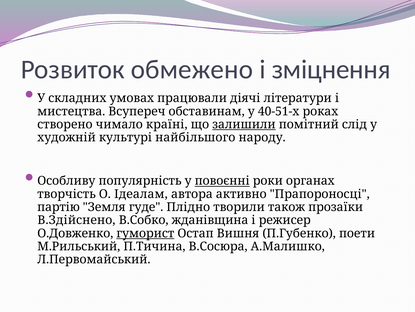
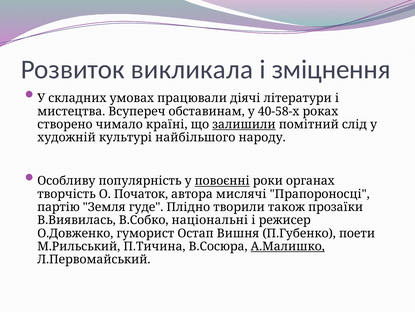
обмежено: обмежено -> викликала (192, 69)
40-51-х: 40-51-х -> 40-58-х (279, 111)
Ідеалам: Ідеалам -> Початок (141, 194)
активно: активно -> мислячі (241, 194)
В.Здійснено: В.Здійснено -> В.Виявилась (77, 220)
жданівщина: жданівщина -> національні (210, 220)
гуморист underline: present -> none (145, 233)
А.Малишко underline: none -> present (288, 246)
